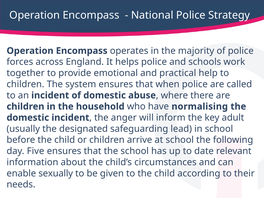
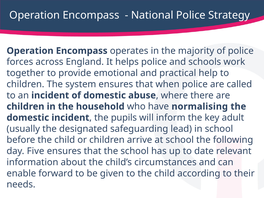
anger: anger -> pupils (124, 118)
sexually: sexually -> forward (56, 173)
